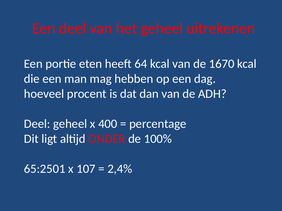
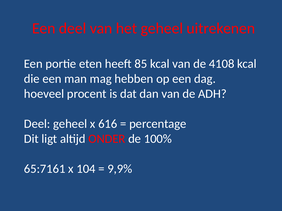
64: 64 -> 85 (141, 64)
1670: 1670 -> 4108 (222, 64)
400: 400 -> 616 (108, 124)
65:2501: 65:2501 -> 65:7161 (45, 169)
107: 107 -> 104 (86, 169)
2,4%: 2,4% -> 9,9% (120, 169)
